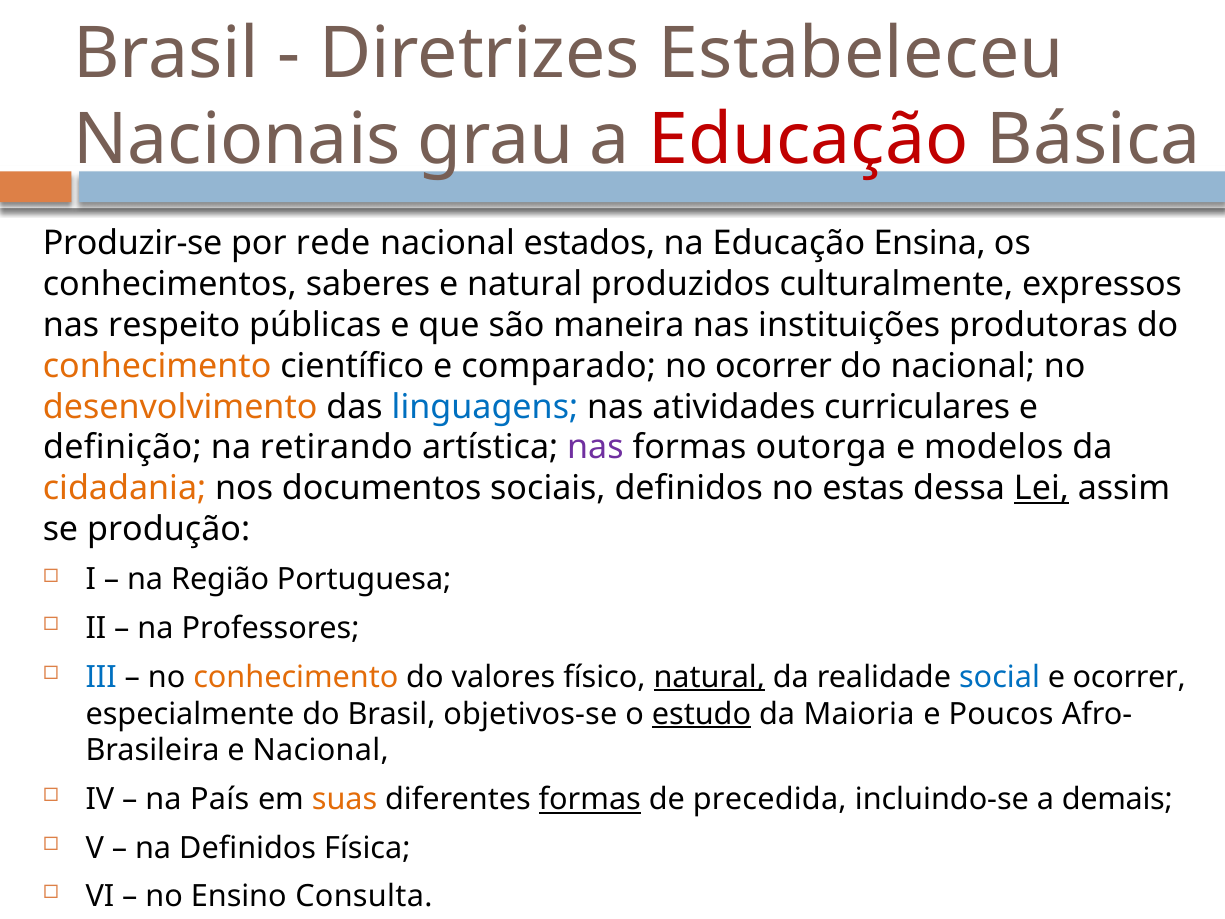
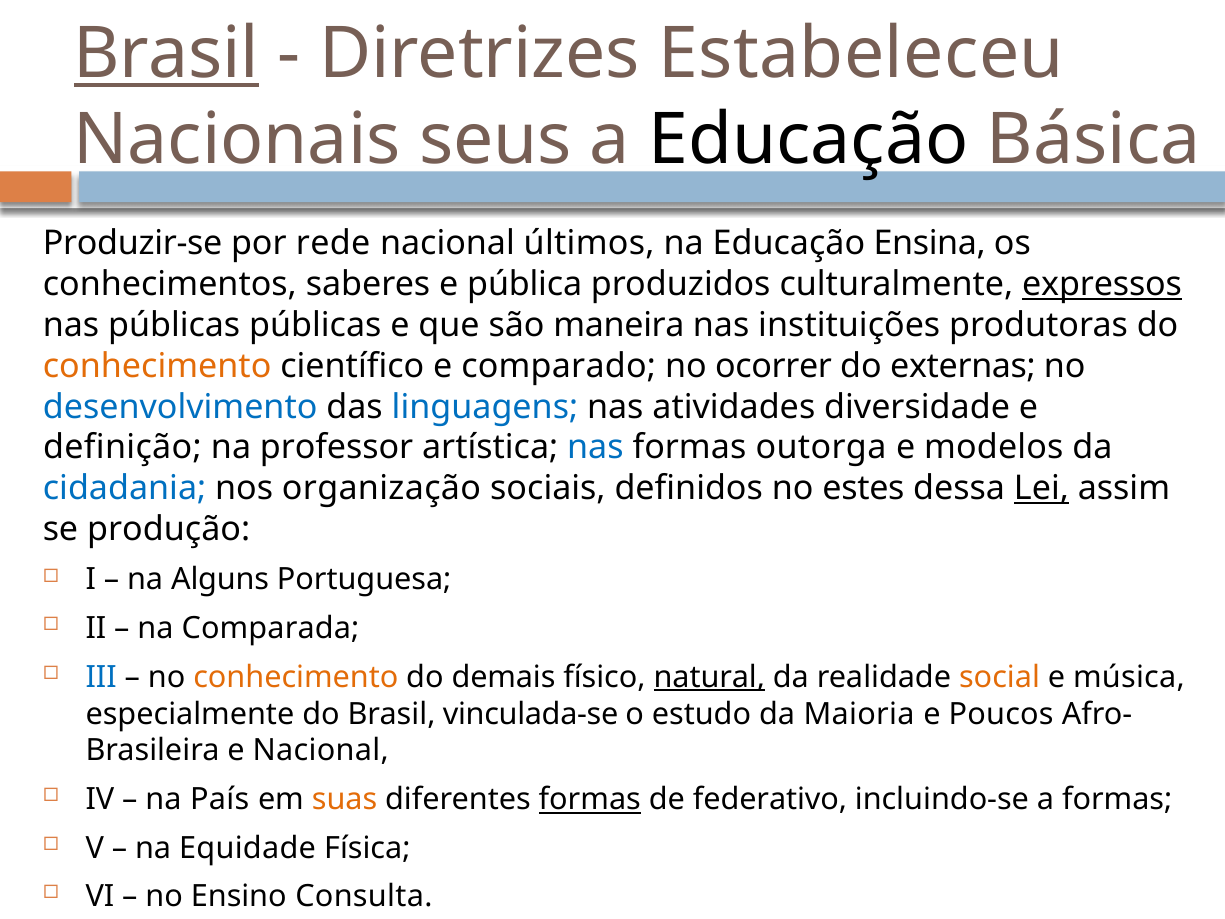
Brasil underline: none -> present (166, 54)
grau: grau -> seus (495, 140)
Educação colour: red -> black (808, 140)
estados: estados -> últimos (589, 243)
e natural: natural -> pública (525, 284)
expressos underline: none -> present (1102, 284)
nas respeito: respeito -> públicas (174, 325)
do nacional: nacional -> externas (963, 366)
desenvolvimento colour: orange -> blue (180, 407)
curriculares: curriculares -> diversidade (917, 407)
retirando: retirando -> professor (337, 448)
nas colour: purple -> blue (595, 448)
cidadania colour: orange -> blue (125, 488)
documentos: documentos -> organização (381, 488)
estas: estas -> estes (863, 488)
Região: Região -> Alguns (220, 580)
Professores: Professores -> Comparada (270, 628)
valores: valores -> demais (503, 677)
social colour: blue -> orange (1000, 677)
e ocorrer: ocorrer -> música (1129, 677)
objetivos-se: objetivos-se -> vinculada-se (531, 714)
estudo underline: present -> none (701, 714)
precedida: precedida -> federativo (770, 799)
a demais: demais -> formas (1117, 799)
na Definidos: Definidos -> Equidade (248, 848)
